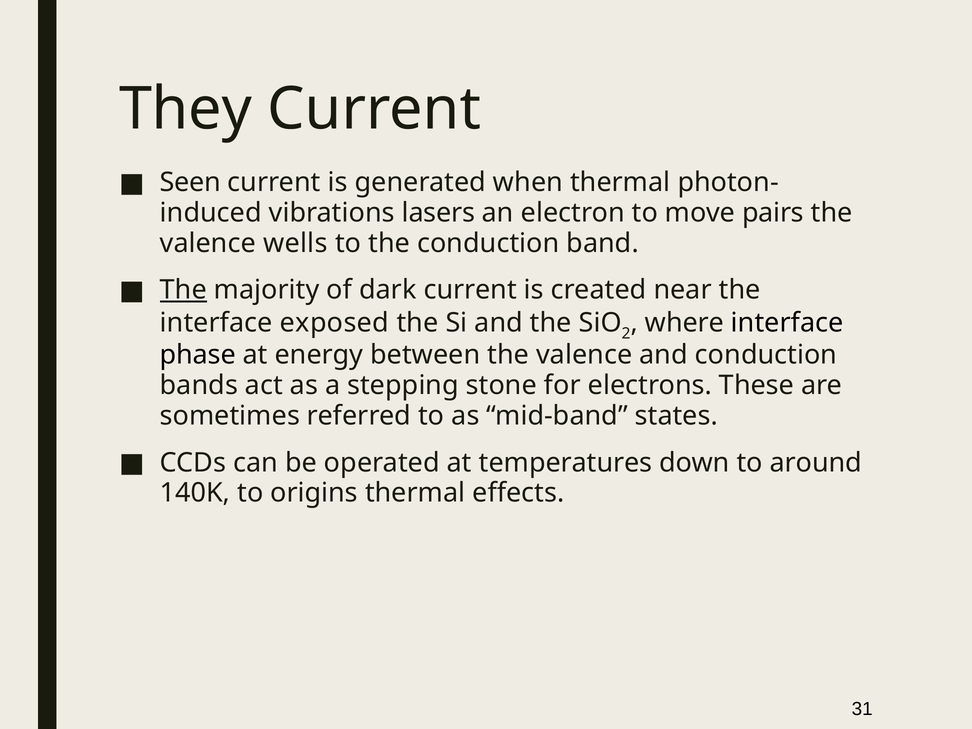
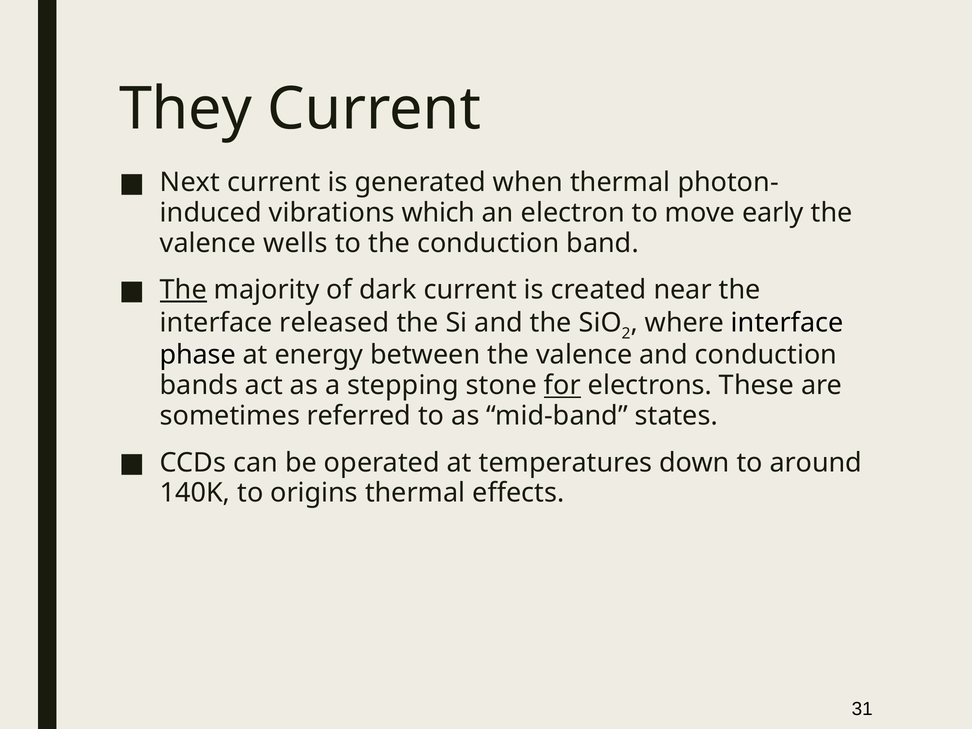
Seen: Seen -> Next (190, 182)
lasers: lasers -> which (438, 213)
pairs: pairs -> early (773, 213)
exposed: exposed -> released (334, 323)
for underline: none -> present (562, 385)
